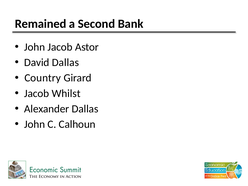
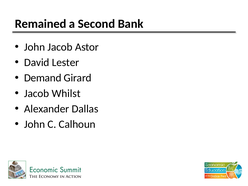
David Dallas: Dallas -> Lester (65, 63)
Country: Country -> Demand (43, 78)
